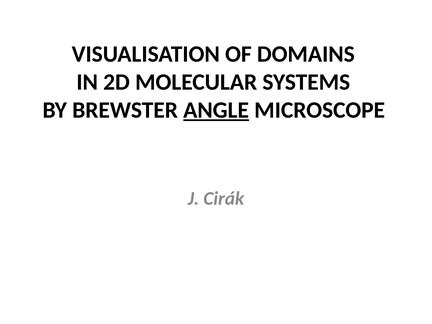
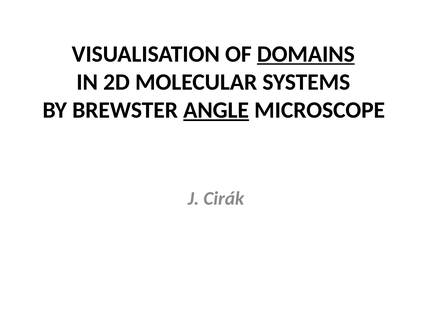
DOMAINS underline: none -> present (306, 54)
